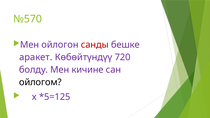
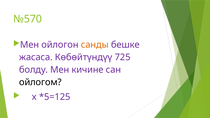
санды colour: red -> orange (95, 45)
аракет: аракет -> жасаса (36, 57)
720: 720 -> 725 (123, 57)
